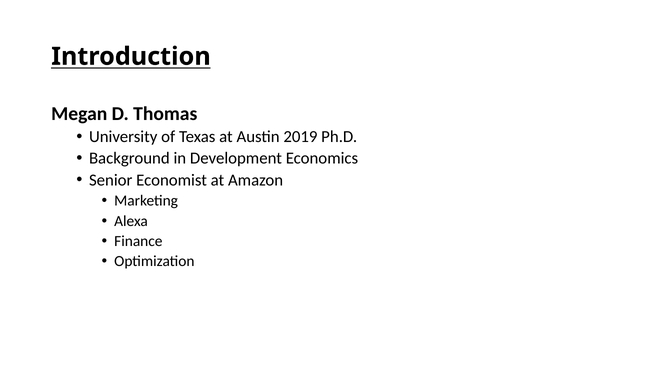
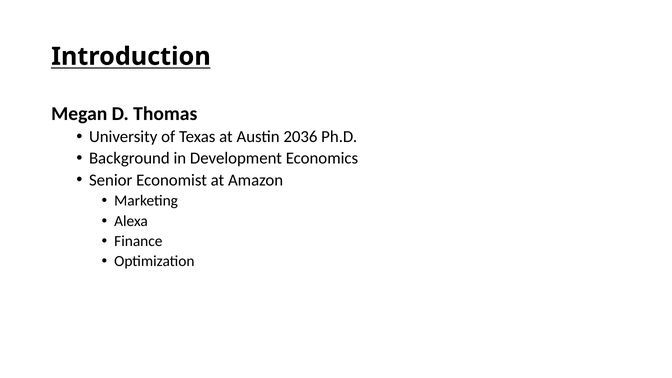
2019: 2019 -> 2036 (300, 137)
